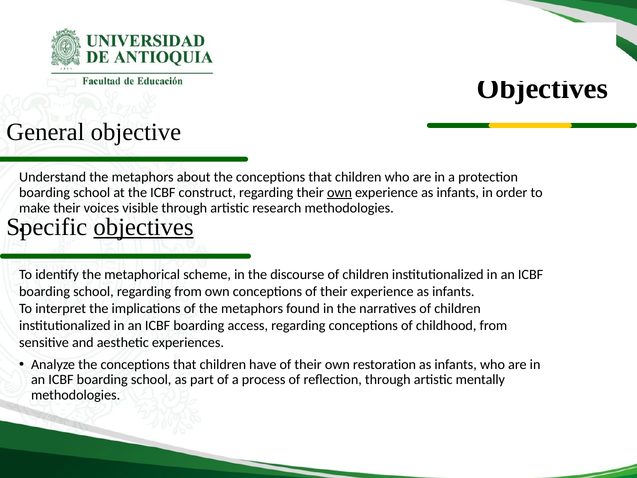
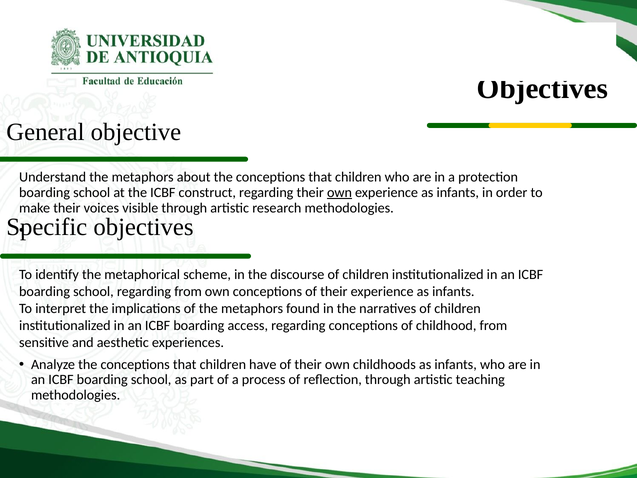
objectives underline: present -> none (143, 227)
restoration: restoration -> childhoods (384, 364)
mentally: mentally -> teaching (480, 380)
